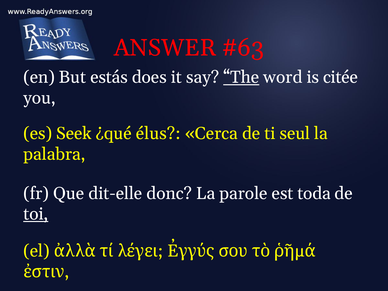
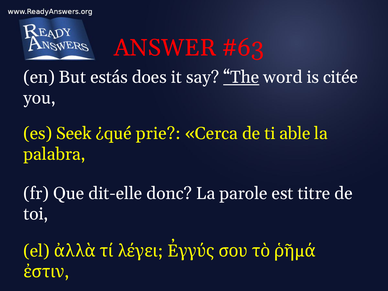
élus: élus -> prie (158, 134)
seul: seul -> able (295, 134)
toda: toda -> titre (314, 193)
toi underline: present -> none (36, 214)
